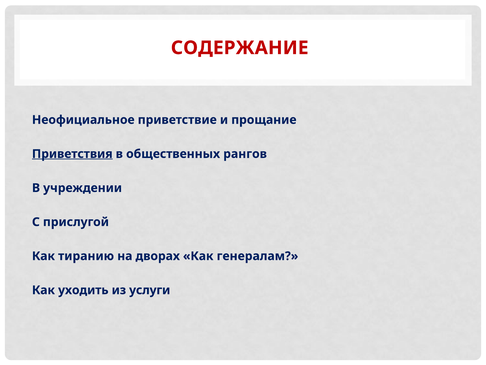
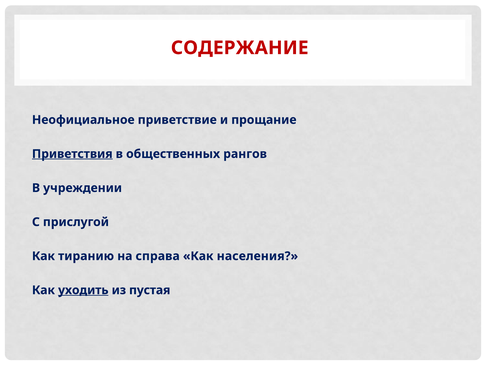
дворах: дворах -> справа (158, 256)
генералам: генералам -> населения (257, 256)
уходить underline: none -> present (83, 290)
услуги: услуги -> пустая (150, 290)
